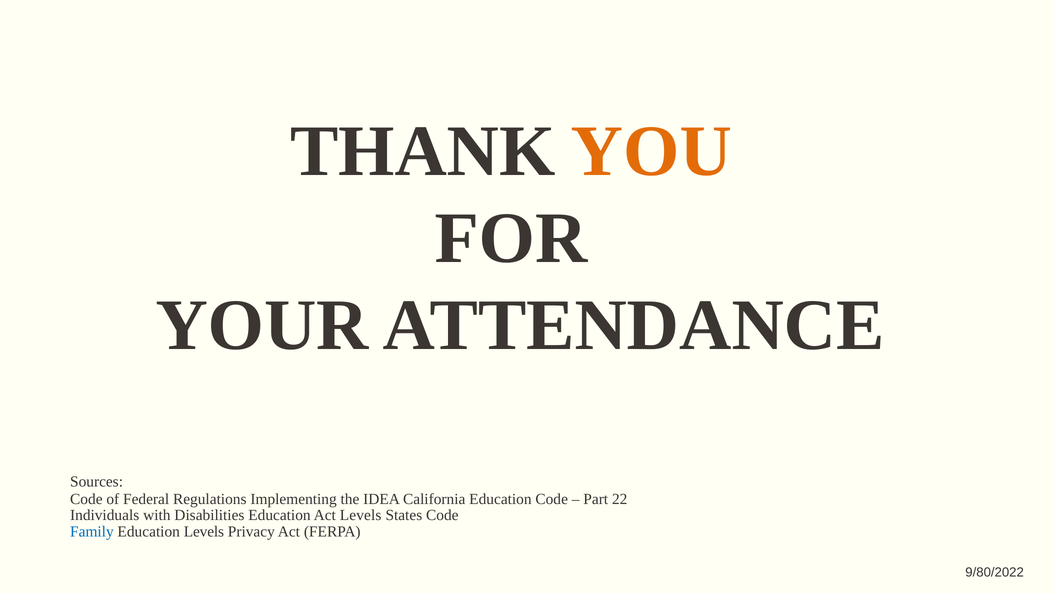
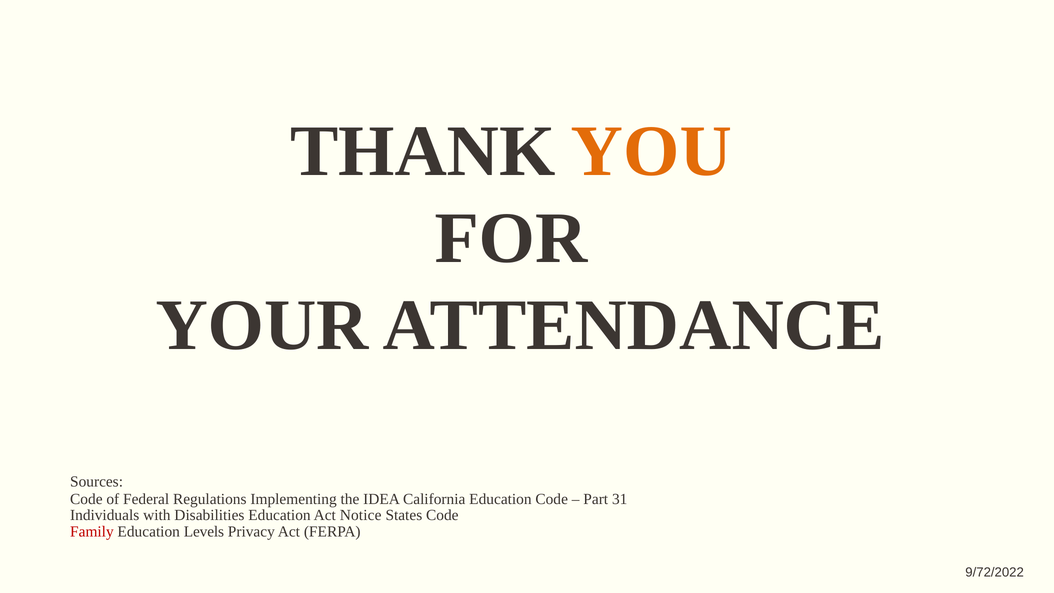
22: 22 -> 31 (620, 499)
Act Levels: Levels -> Notice (361, 515)
Family colour: blue -> red (92, 531)
9/80/2022: 9/80/2022 -> 9/72/2022 (995, 572)
